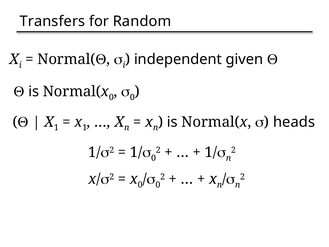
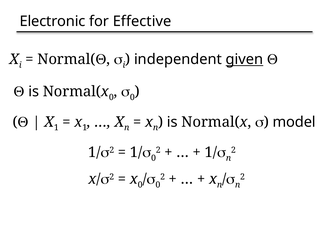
Transfers: Transfers -> Electronic (53, 21)
Random: Random -> Effective (142, 21)
given underline: none -> present (244, 59)
heads: heads -> model (294, 122)
